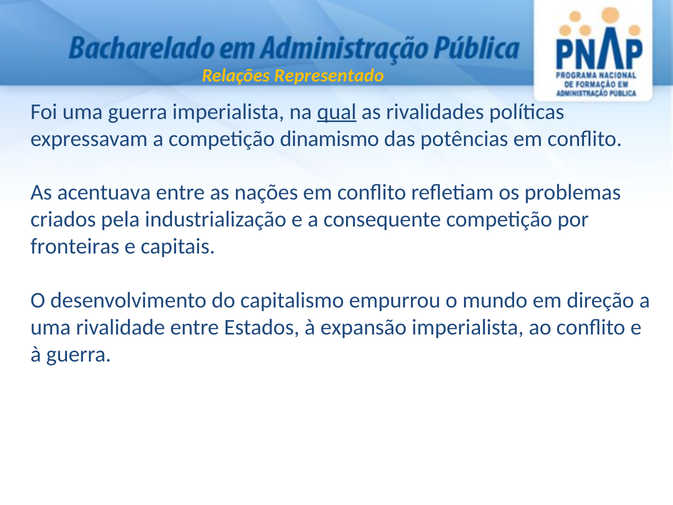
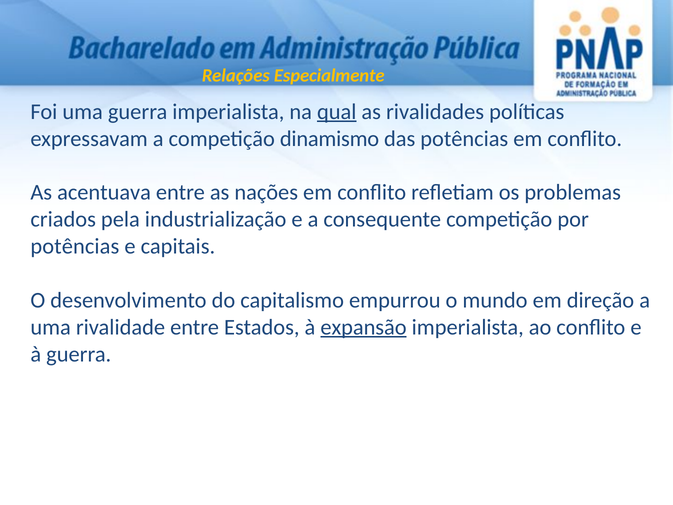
Representado: Representado -> Especialmente (329, 75)
fronteiras: fronteiras -> potências (75, 246)
expansão underline: none -> present (364, 327)
